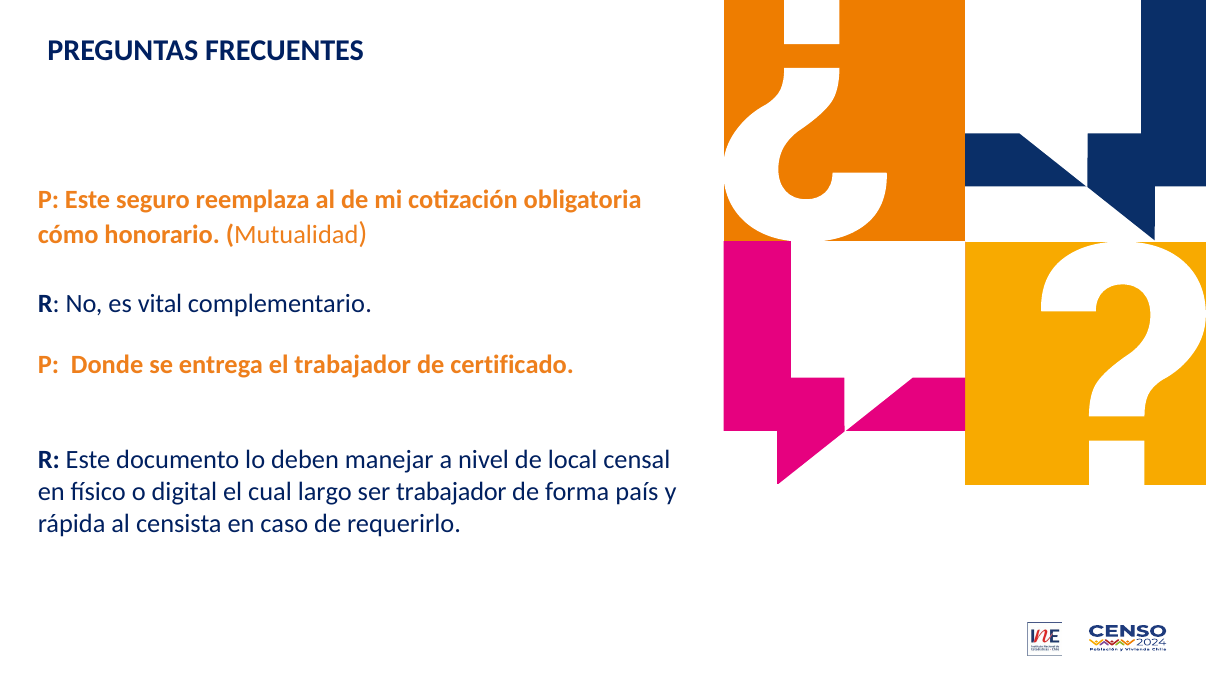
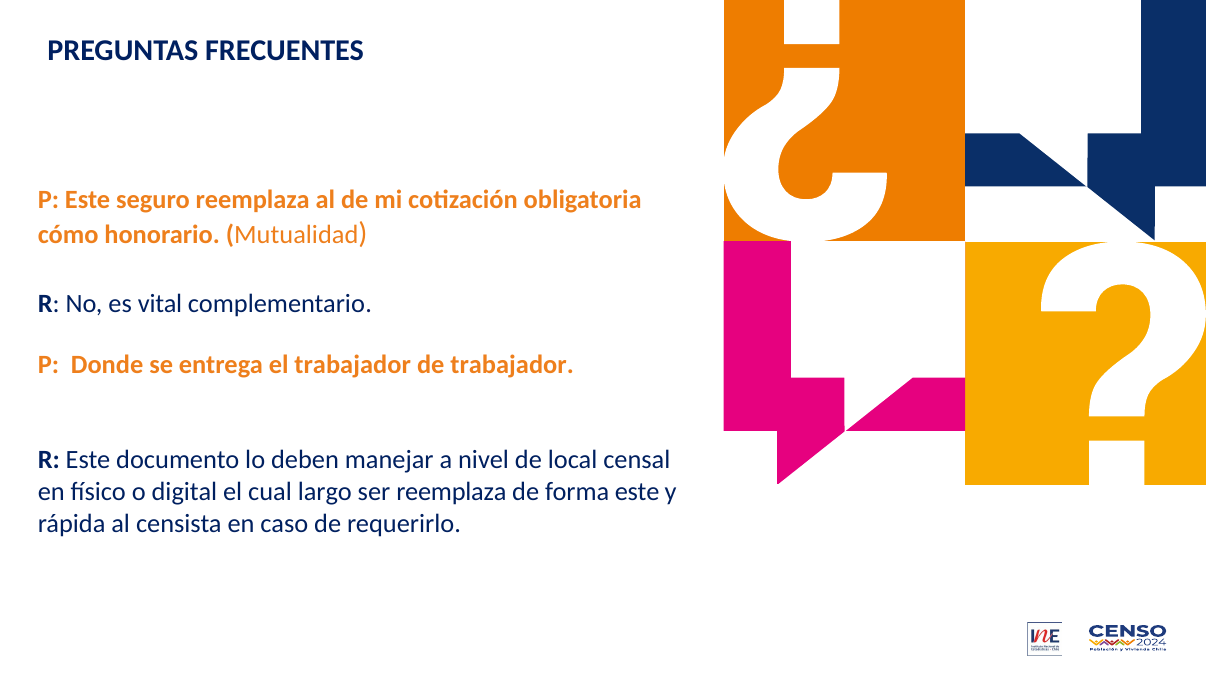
de certificado: certificado -> trabajador (512, 365)
ser trabajador: trabajador -> reemplaza (451, 492)
forma país: país -> este (637, 492)
